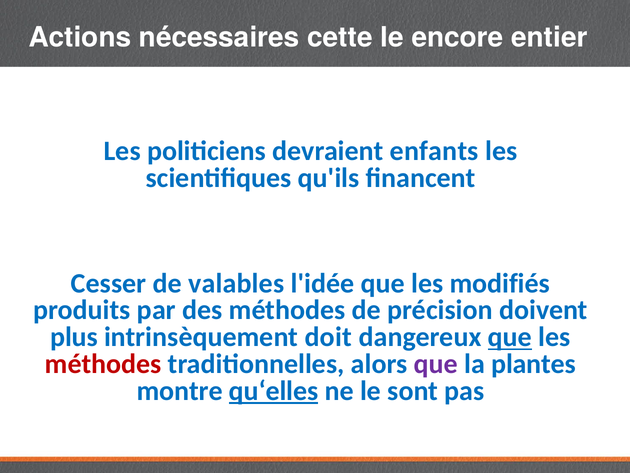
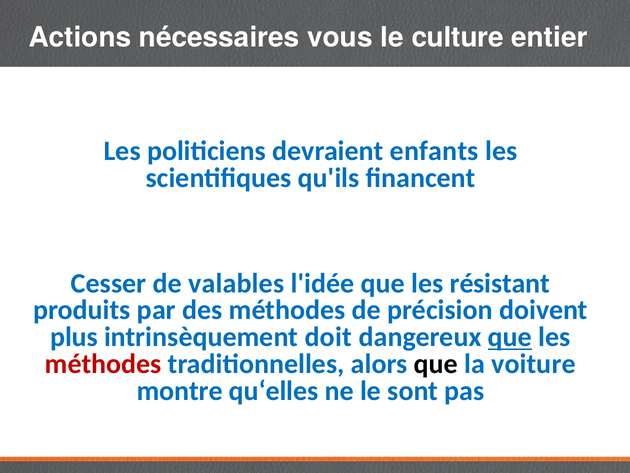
cette: cette -> vous (340, 38)
encore: encore -> culture (458, 38)
modifiés: modifiés -> résistant (500, 283)
que colour: purple -> black (436, 364)
plantes: plantes -> voiture (533, 364)
qu‘elles underline: present -> none (274, 391)
